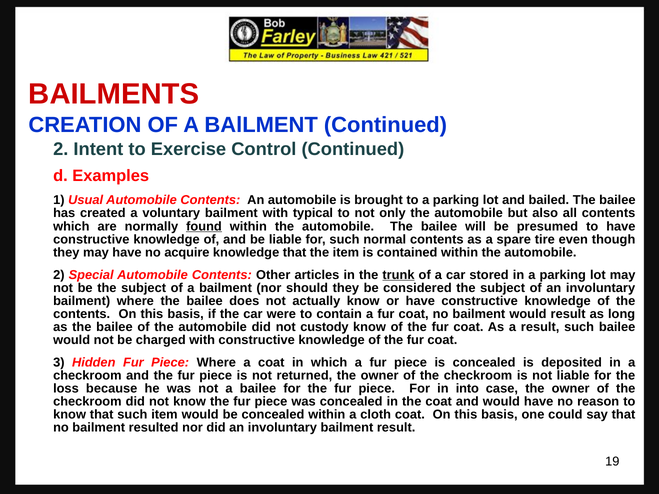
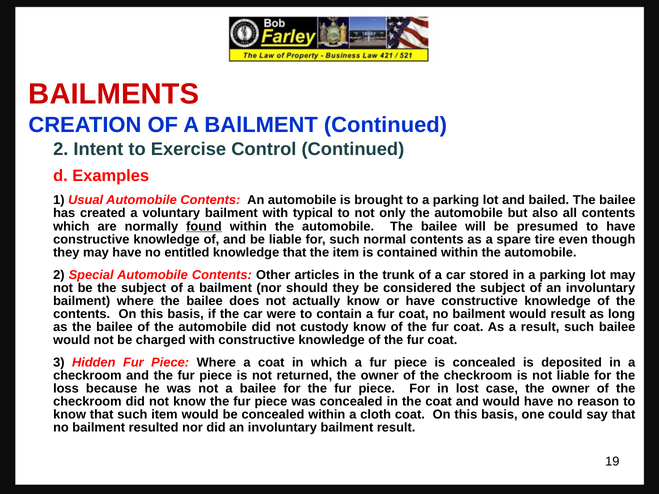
acquire: acquire -> entitled (187, 253)
trunk underline: present -> none (398, 275)
into: into -> lost (467, 389)
